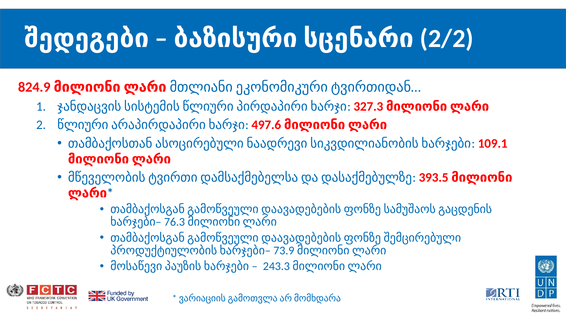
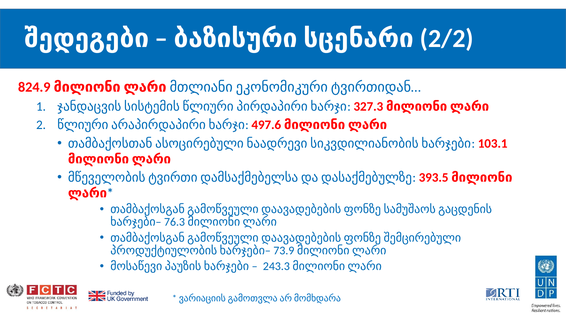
109.1: 109.1 -> 103.1 (493, 143)
